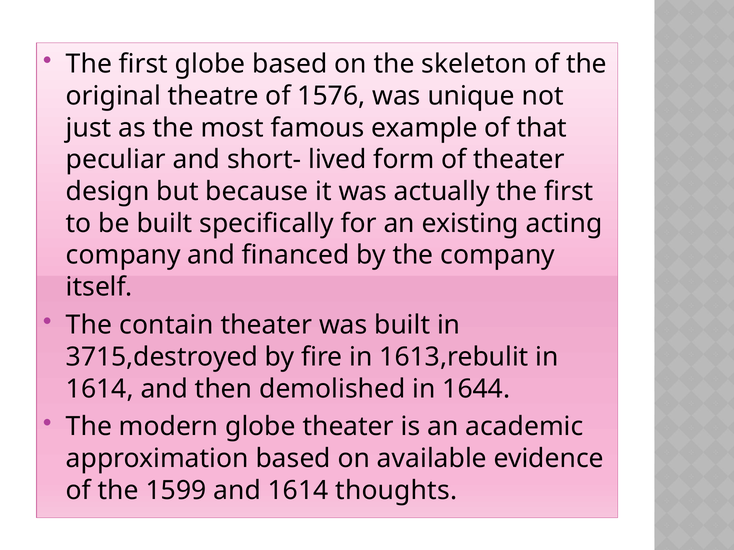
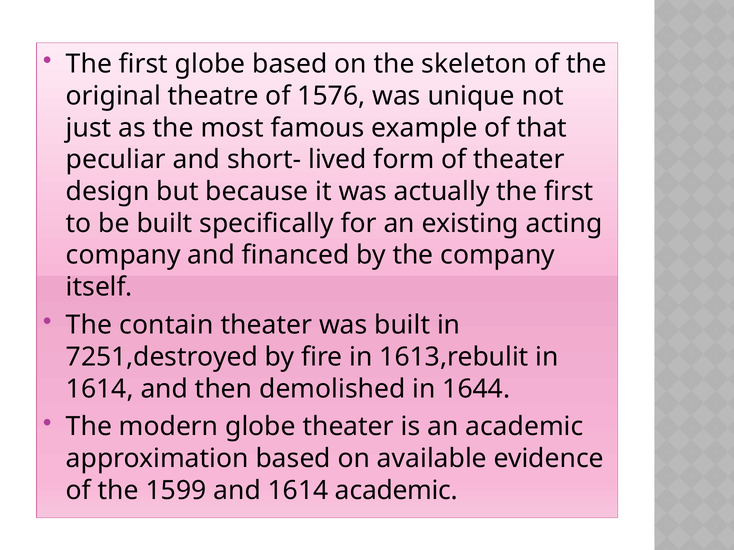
3715,destroyed: 3715,destroyed -> 7251,destroyed (162, 357)
1614 thoughts: thoughts -> academic (396, 491)
